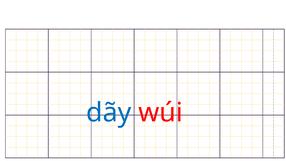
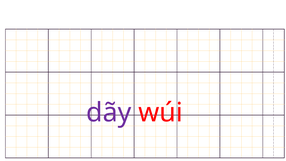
dãy colour: blue -> purple (109, 113)
